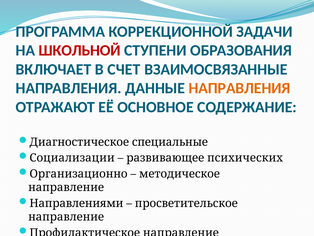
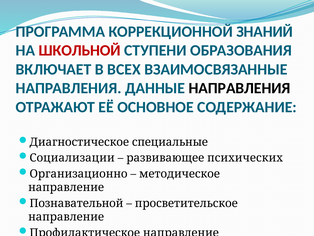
ЗАДАЧИ: ЗАДАЧИ -> ЗНАНИЙ (265, 32)
СЧЕТ: СЧЕТ -> ВСЕХ (124, 69)
НАПРАВЛЕНИЯ colour: orange -> black (240, 88)
Направлениями: Направлениями -> Познавательной (76, 203)
